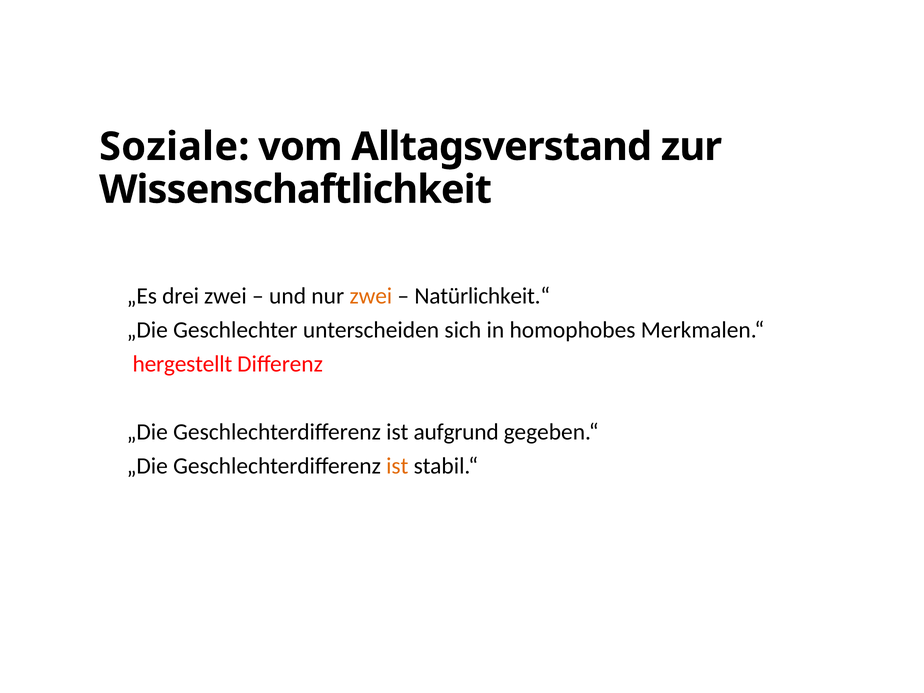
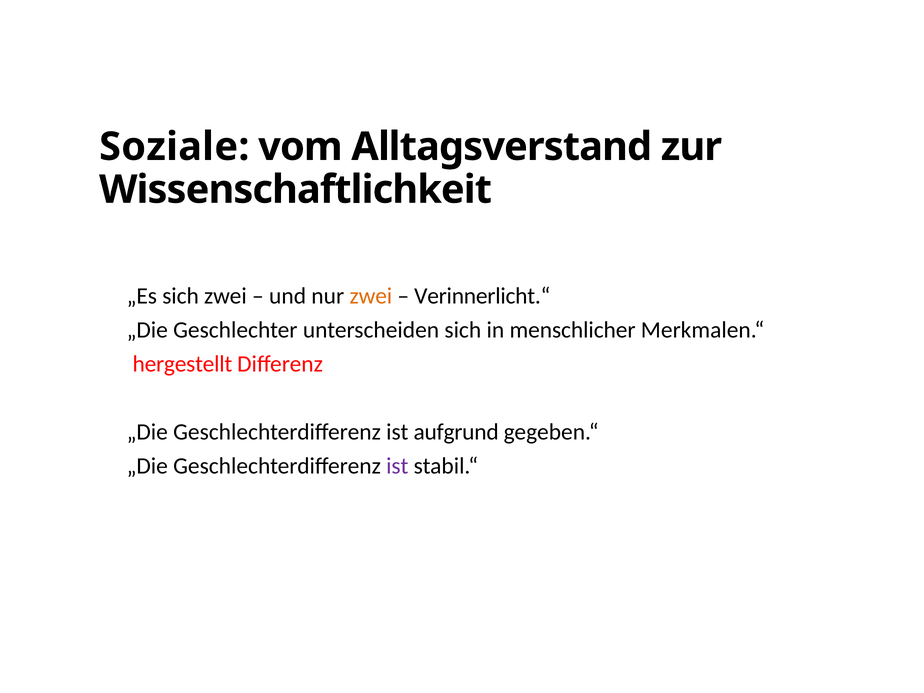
„Es drei: drei -> sich (181, 296)
Natürlichkeit.“: Natürlichkeit.“ -> Verinnerlicht.“ (482, 296)
homophobes: homophobes -> menschlicher (573, 330)
ist colour: orange -> purple (397, 466)
